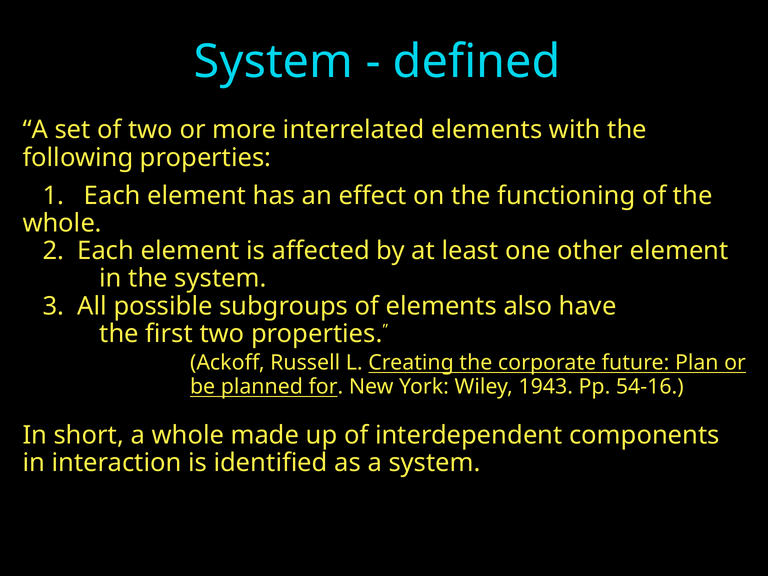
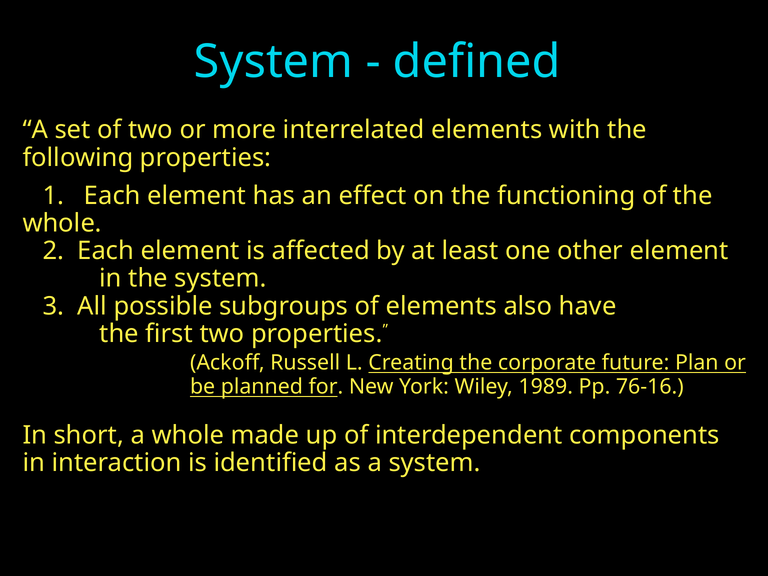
1943: 1943 -> 1989 (546, 387)
54-16: 54-16 -> 76-16 (650, 387)
